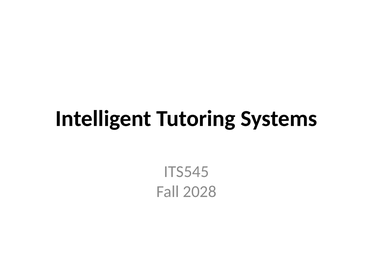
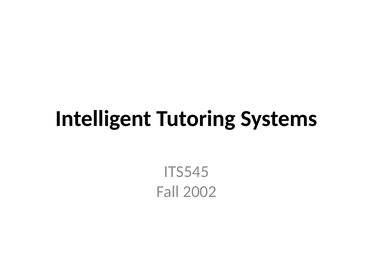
2028: 2028 -> 2002 (200, 191)
